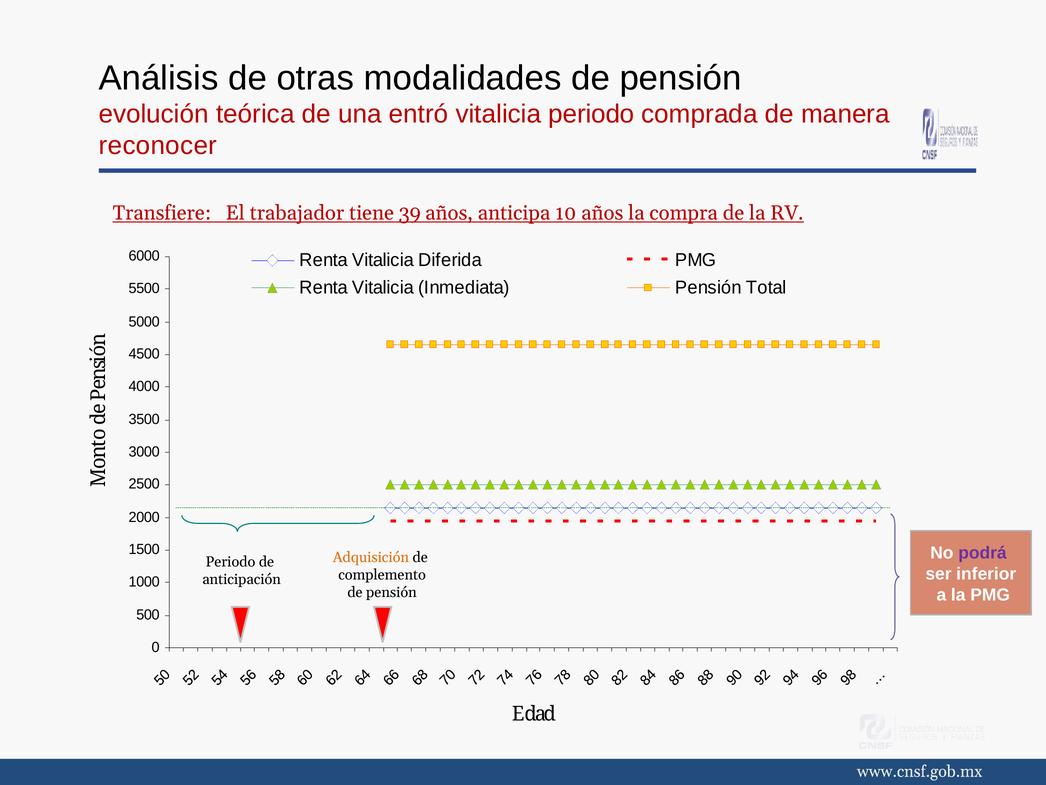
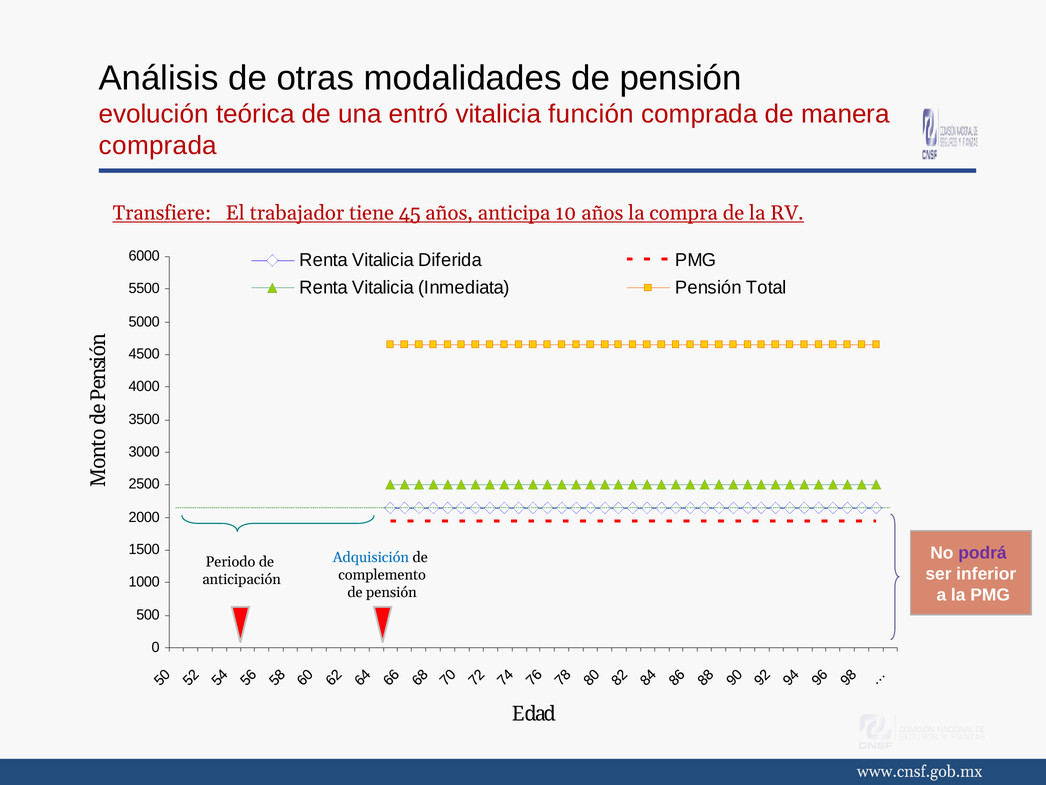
vitalicia periodo: periodo -> función (591, 114)
reconocer: reconocer -> comprada (158, 146)
39: 39 -> 45 (410, 213)
Adquisición colour: orange -> blue (371, 557)
